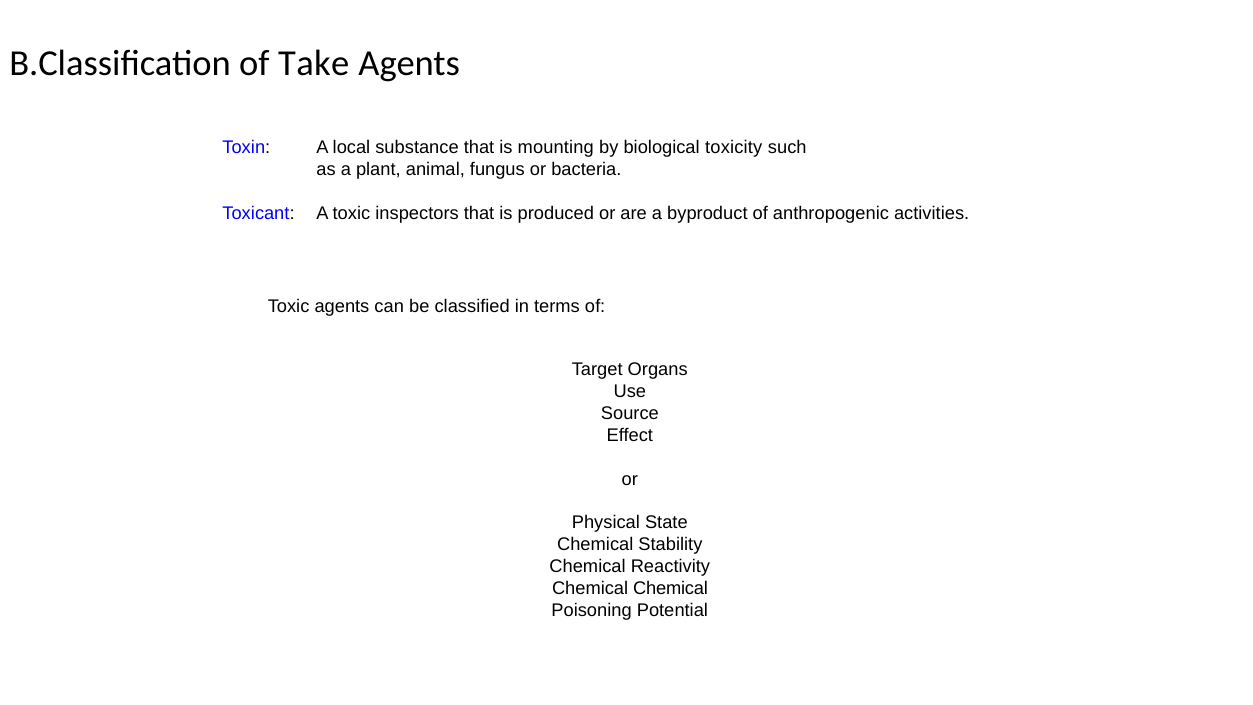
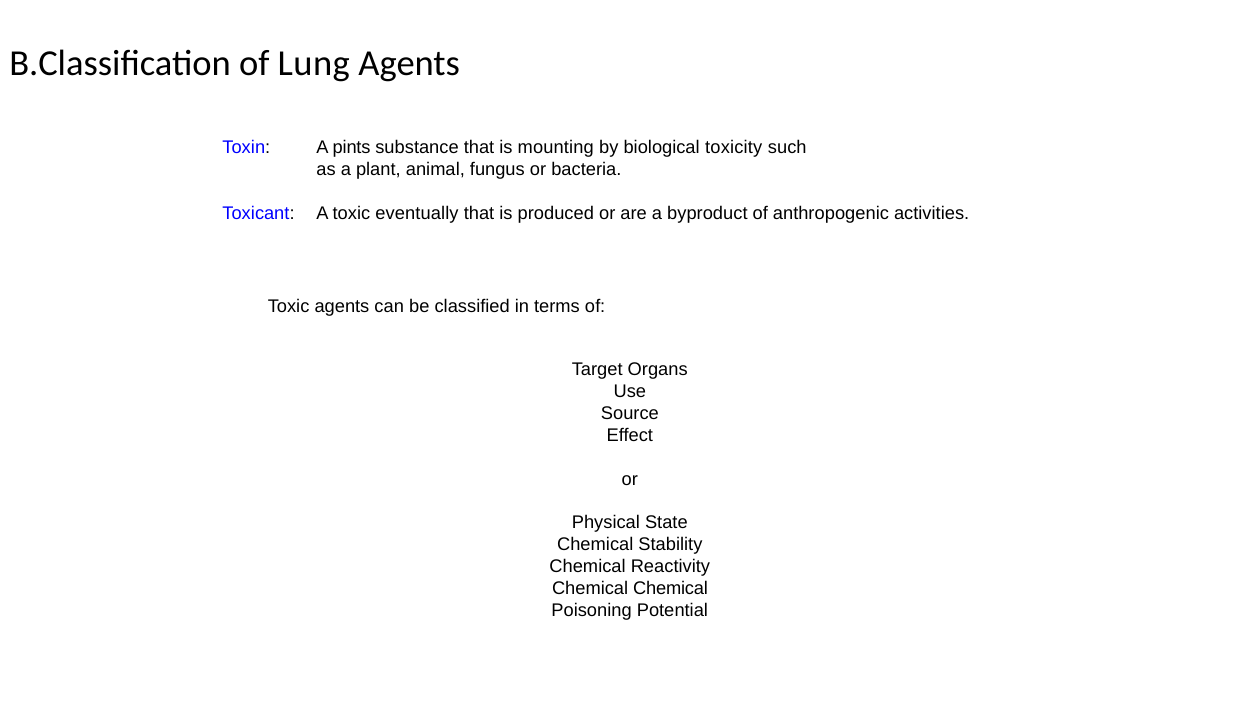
Take: Take -> Lung (314, 63)
local: local -> pints (352, 147)
inspectors: inspectors -> eventually (417, 213)
